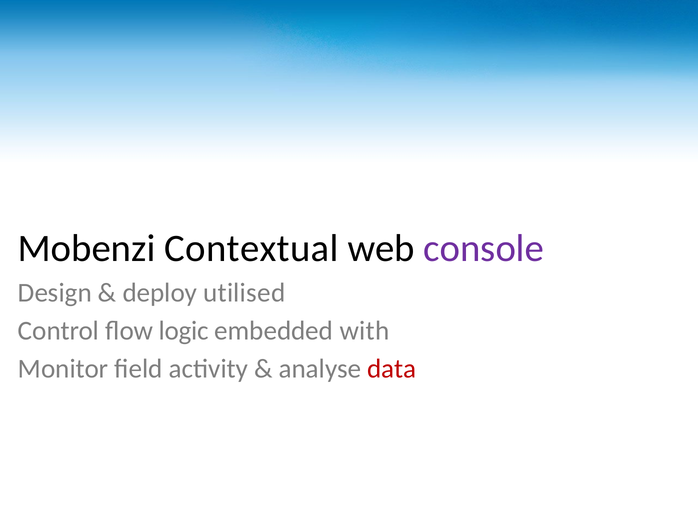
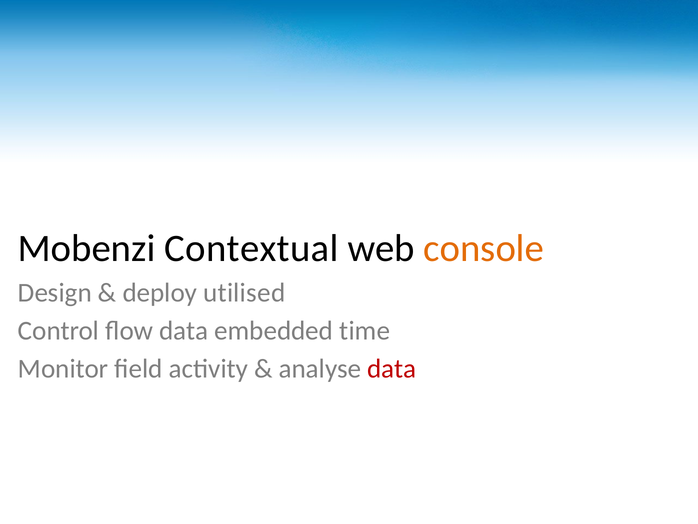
console colour: purple -> orange (484, 248)
flow logic: logic -> data (184, 330)
with: with -> time (365, 330)
